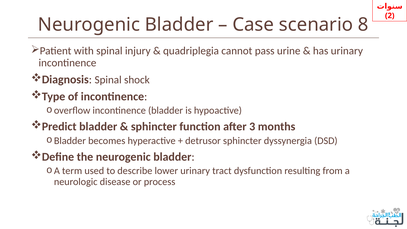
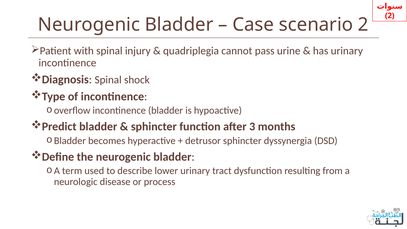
scenario 8: 8 -> 2 (363, 25)
